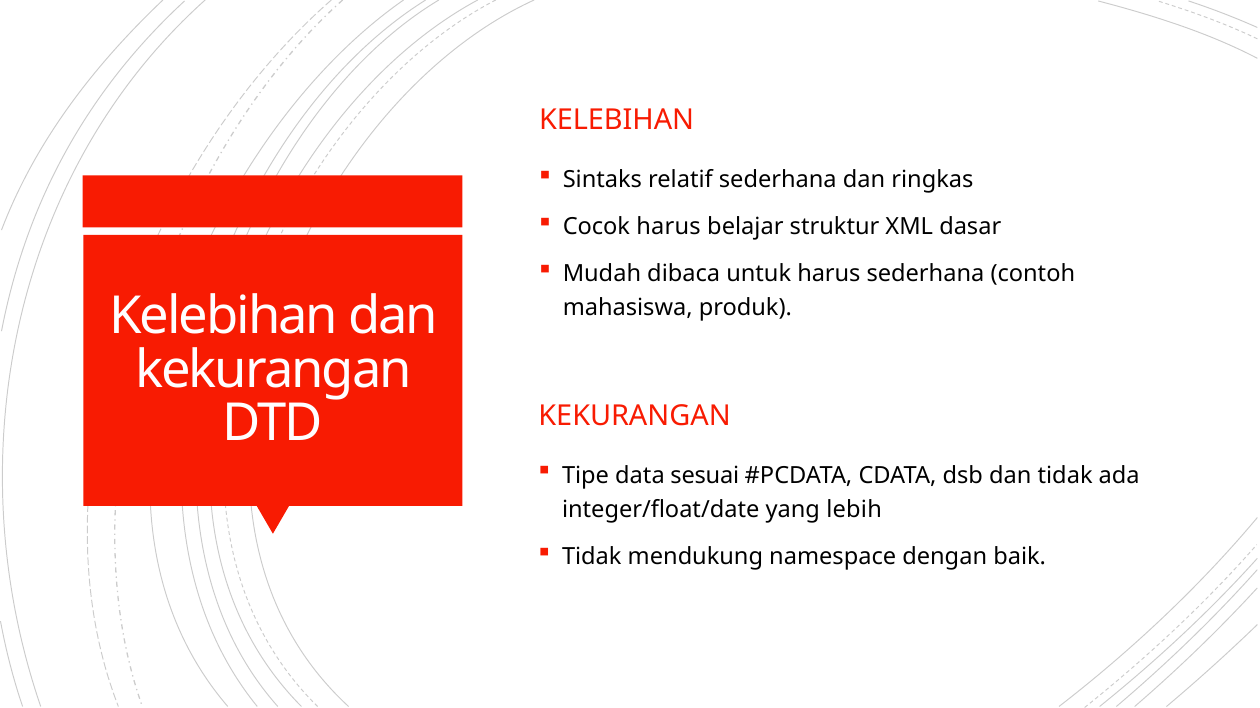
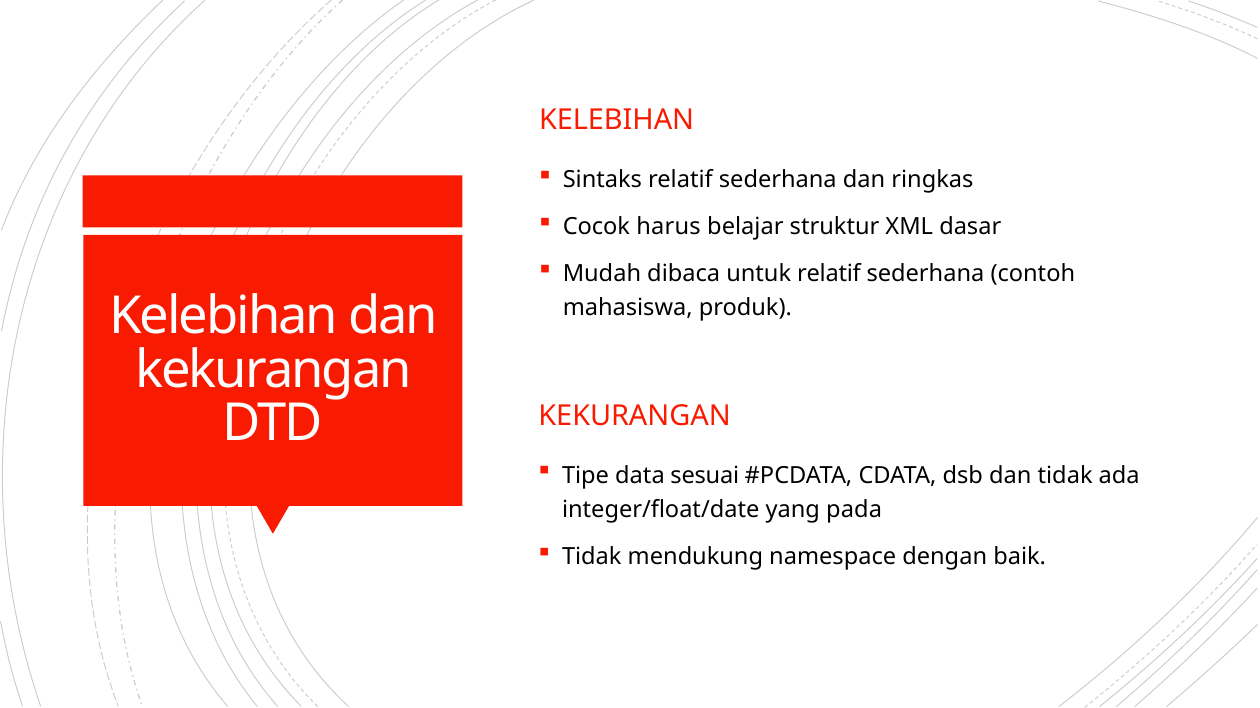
untuk harus: harus -> relatif (829, 274)
lebih: lebih -> pada (854, 510)
